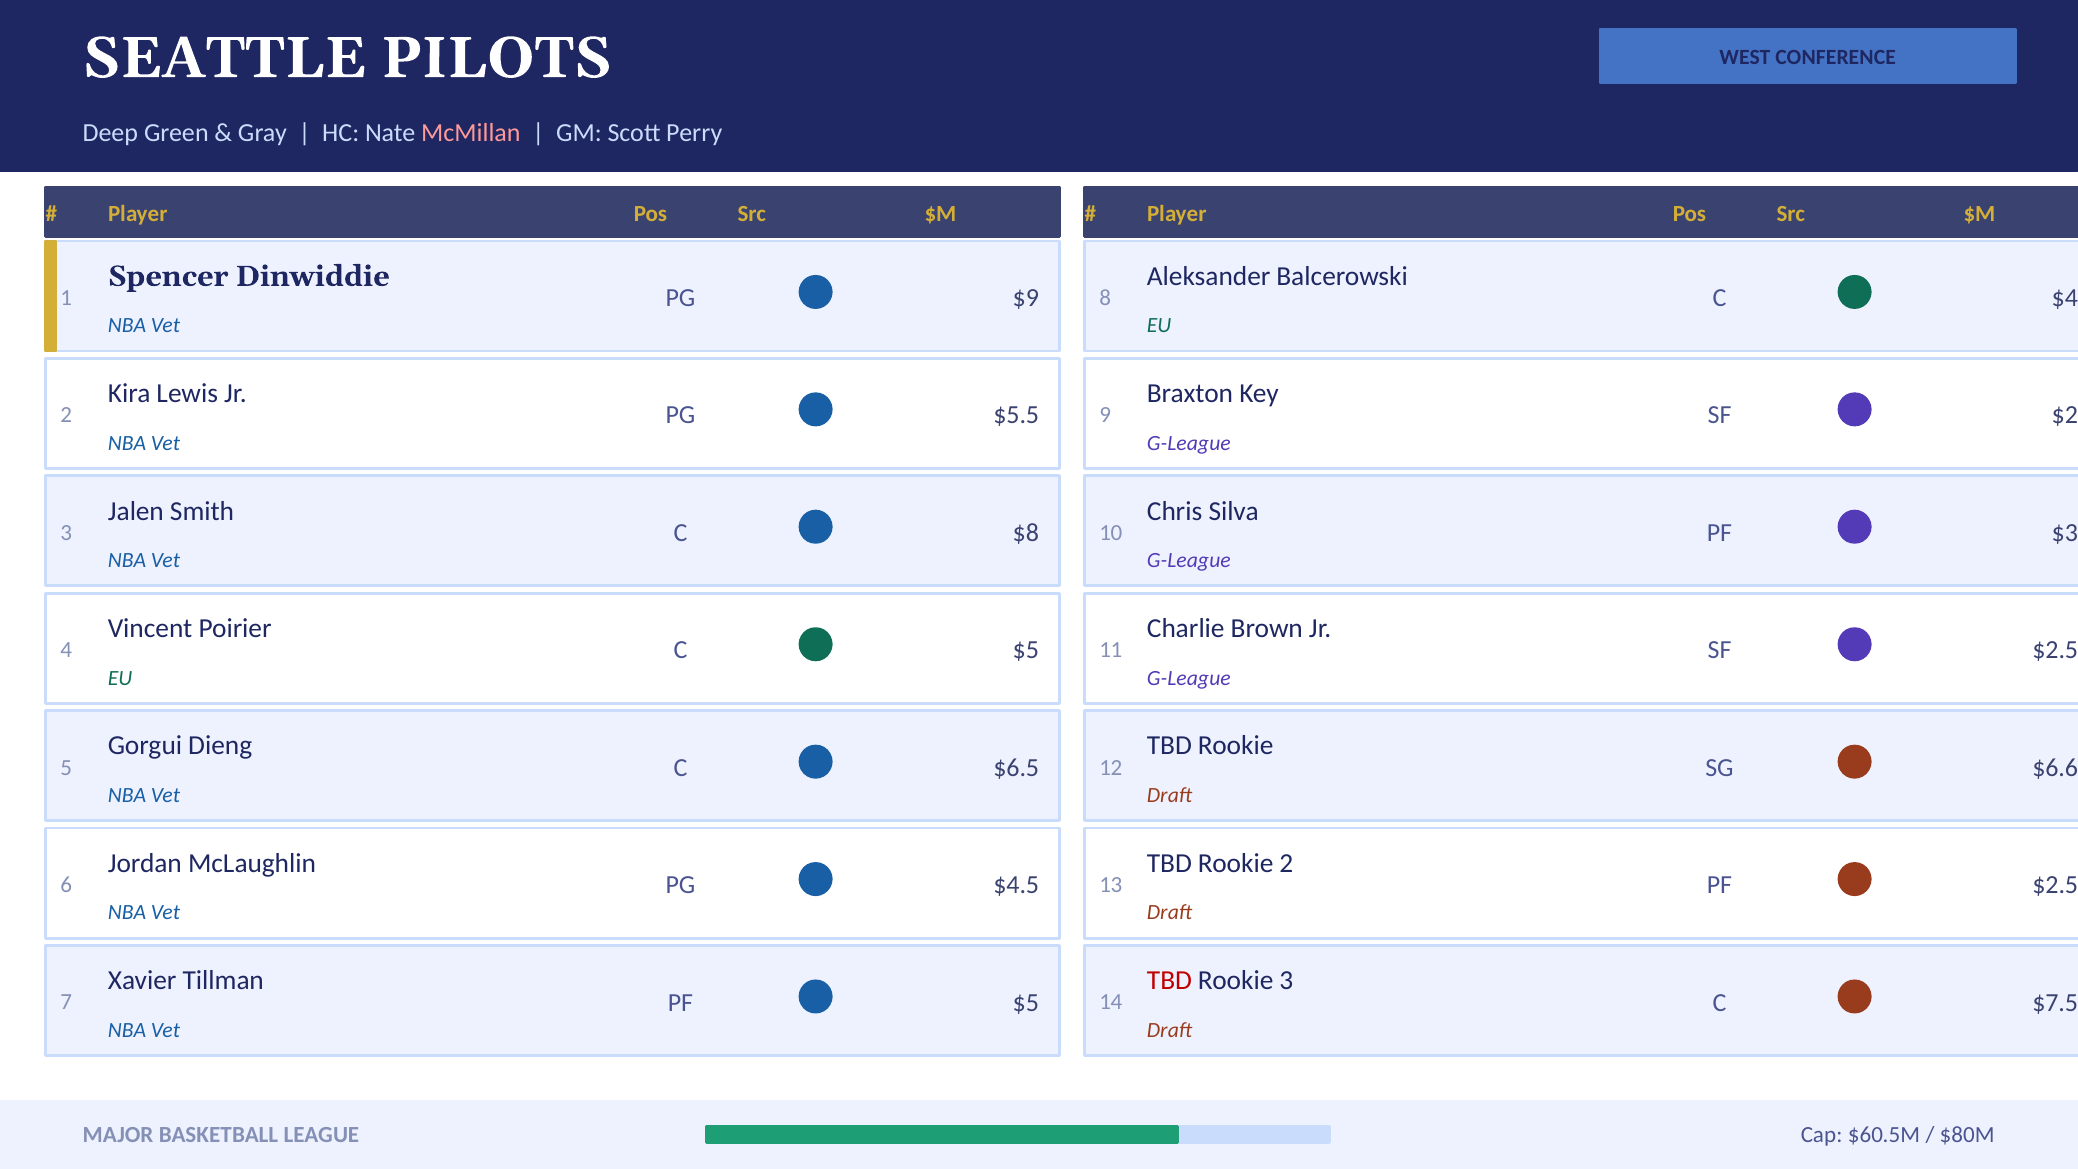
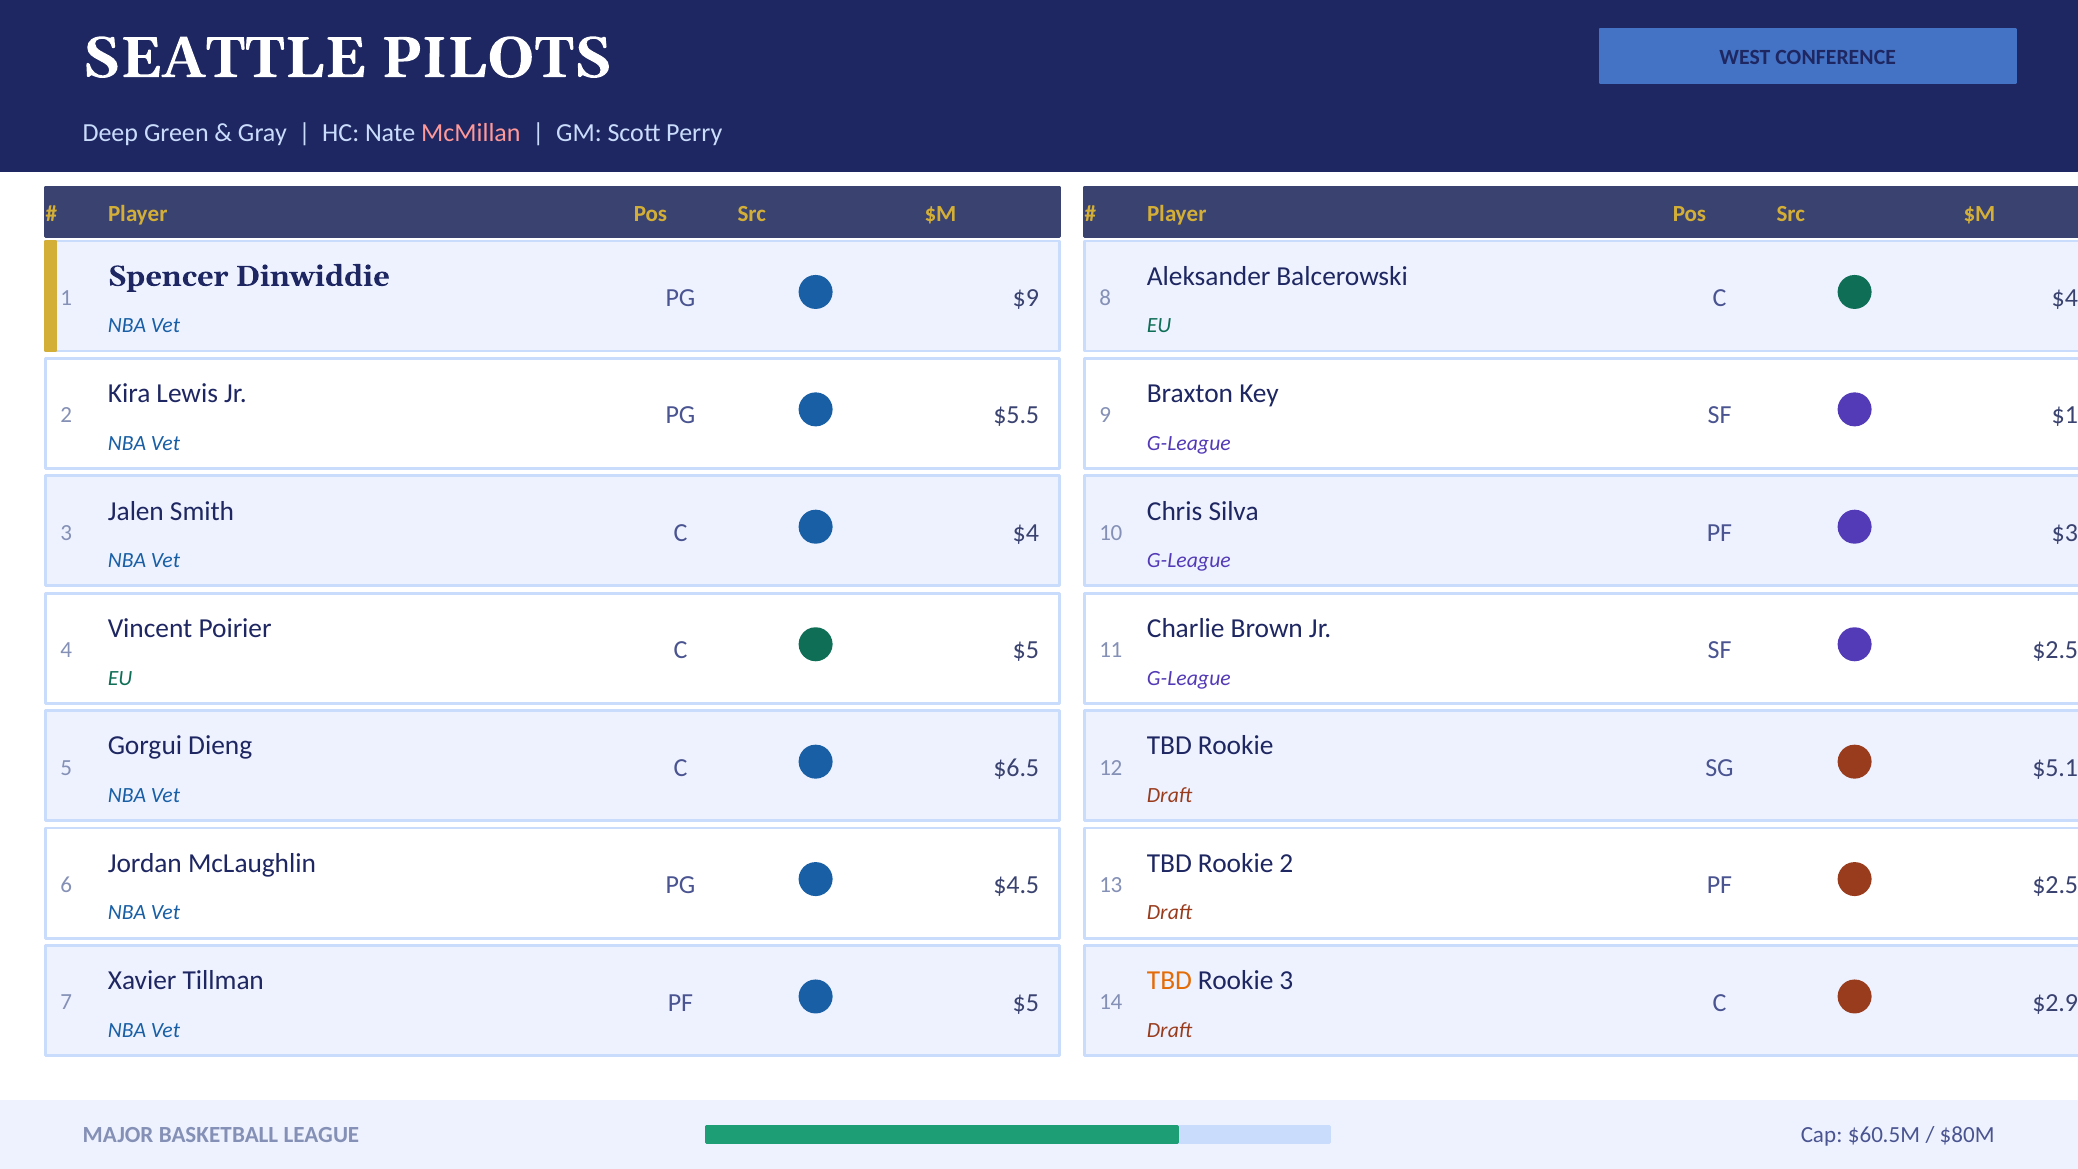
$2: $2 -> $1 (2065, 415)
$8: $8 -> $4 (1026, 533)
$6.6: $6.6 -> $5.1 (2055, 768)
TBD colour: red -> orange (1169, 981)
$7.5: $7.5 -> $2.9 (2055, 1002)
